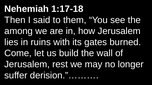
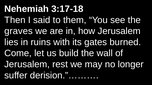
1:17-18: 1:17-18 -> 3:17-18 (67, 9)
among: among -> graves (19, 31)
